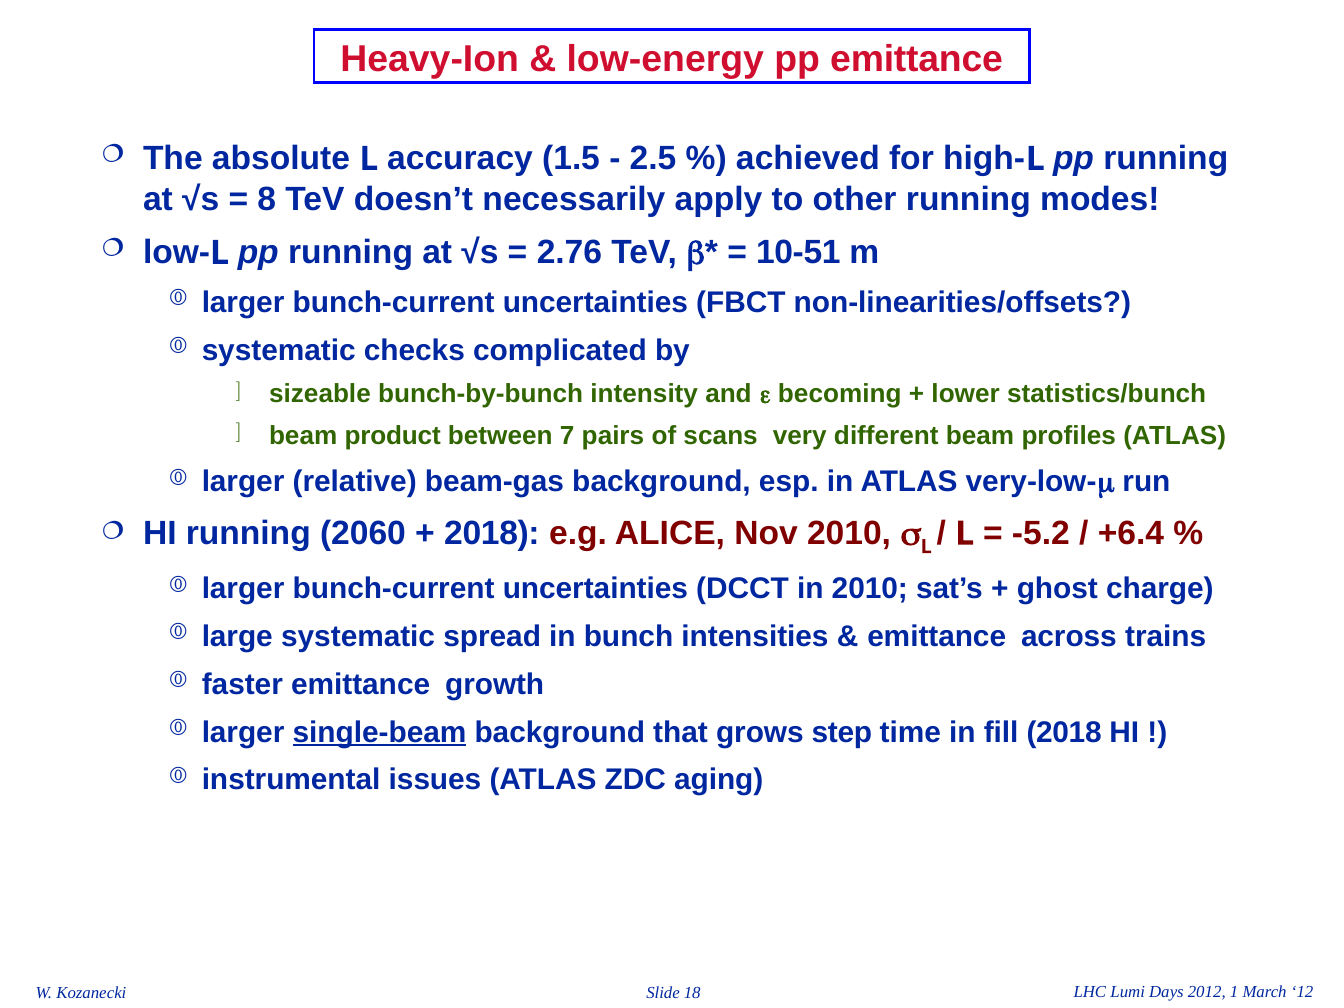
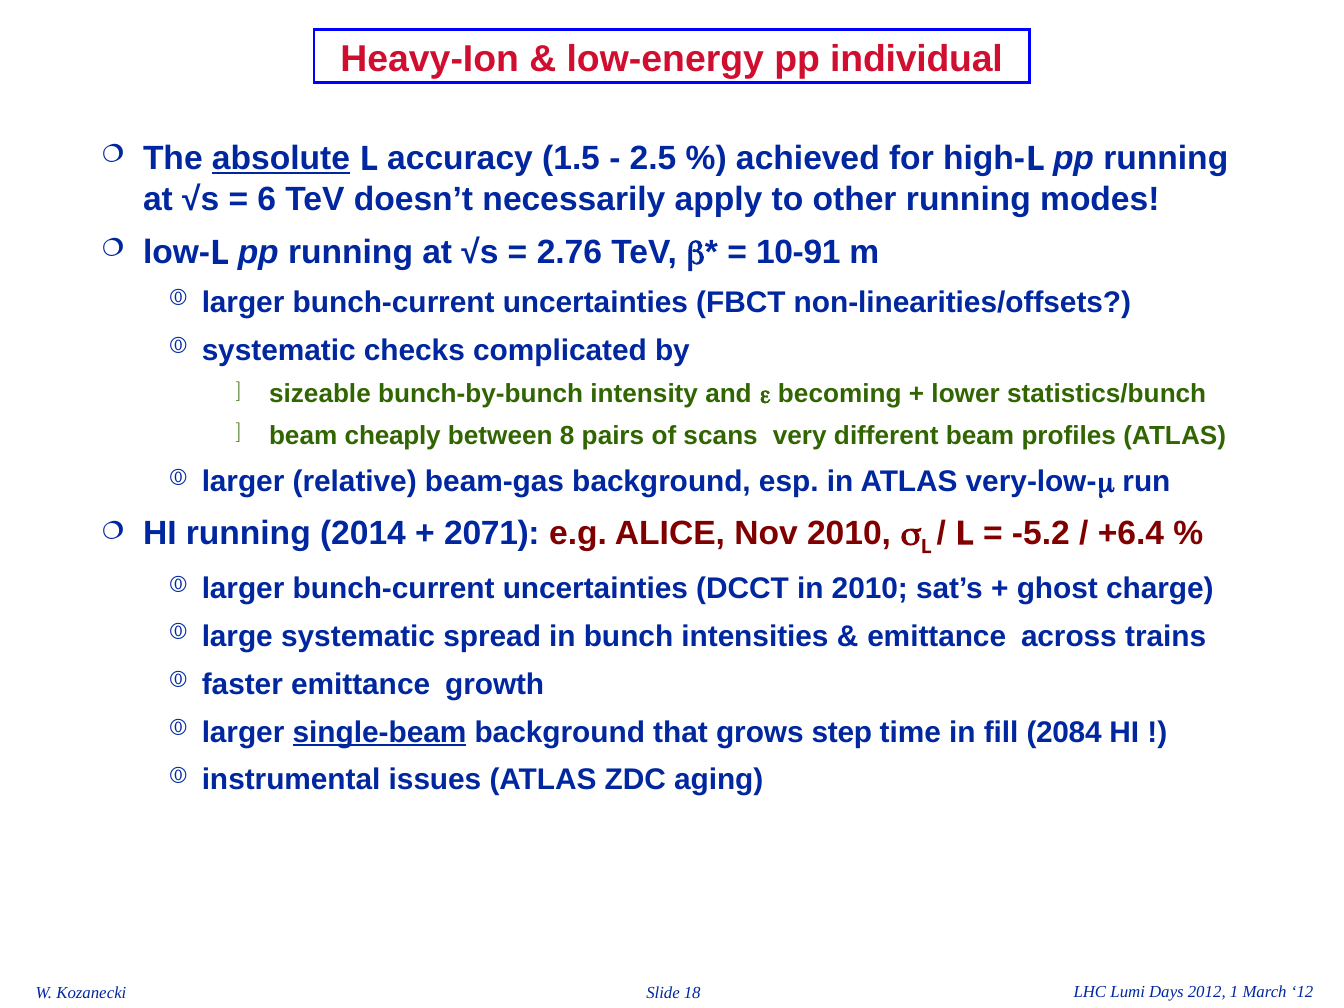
pp emittance: emittance -> individual (917, 59)
absolute underline: none -> present (281, 159)
8: 8 -> 6 (267, 199)
10-51: 10-51 -> 10-91 (798, 253)
product: product -> cheaply (393, 436)
7: 7 -> 8 (567, 436)
2060: 2060 -> 2014 (363, 534)
2018: 2018 -> 2071 (492, 534)
fill 2018: 2018 -> 2084 (1064, 732)
